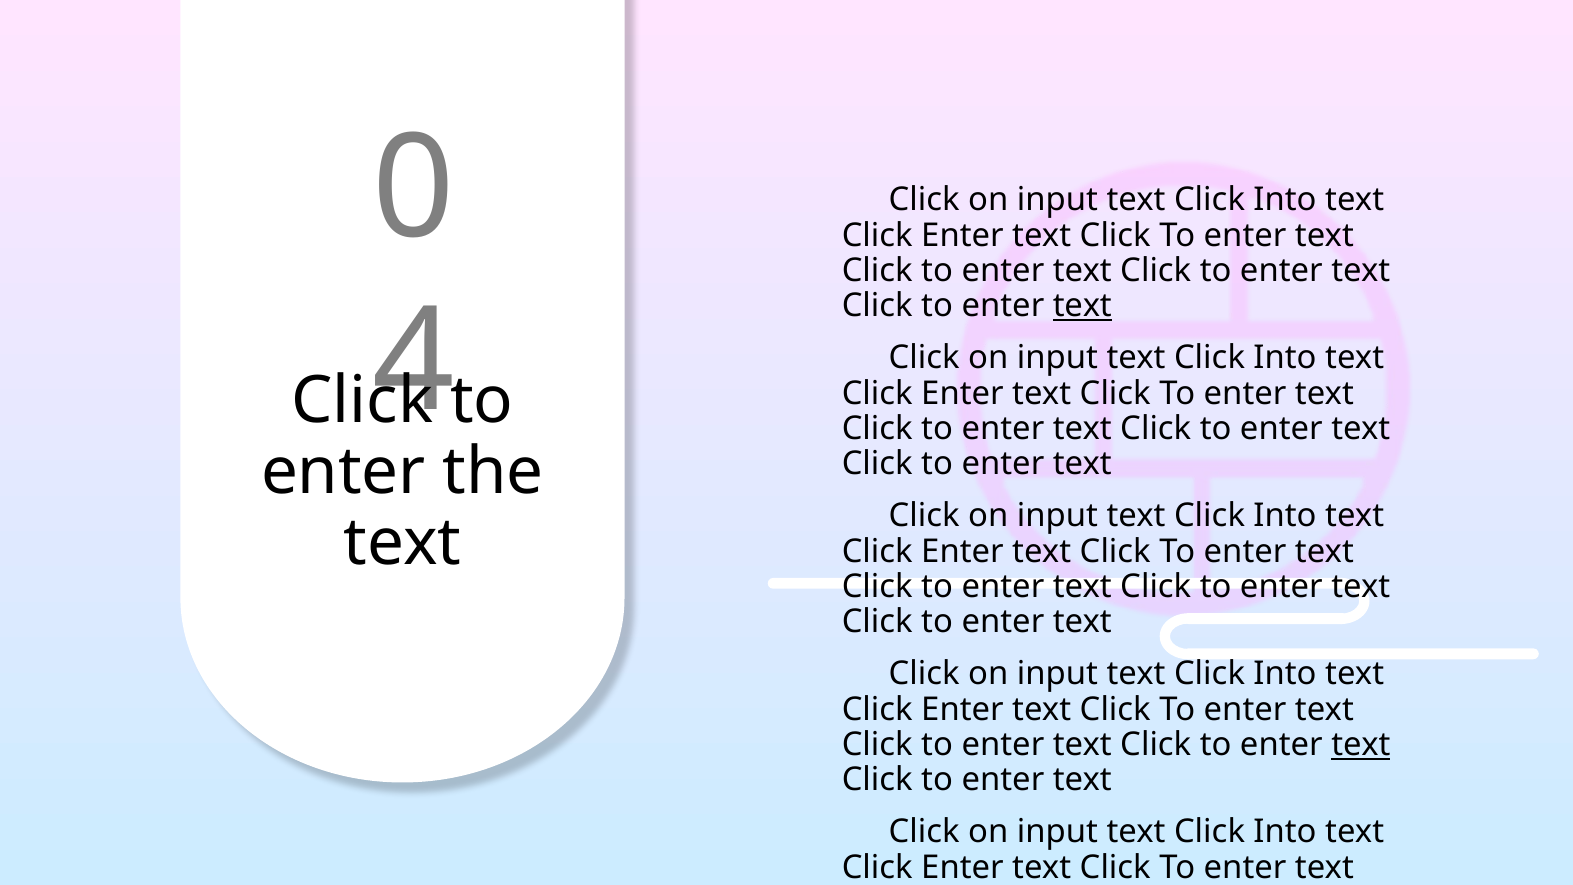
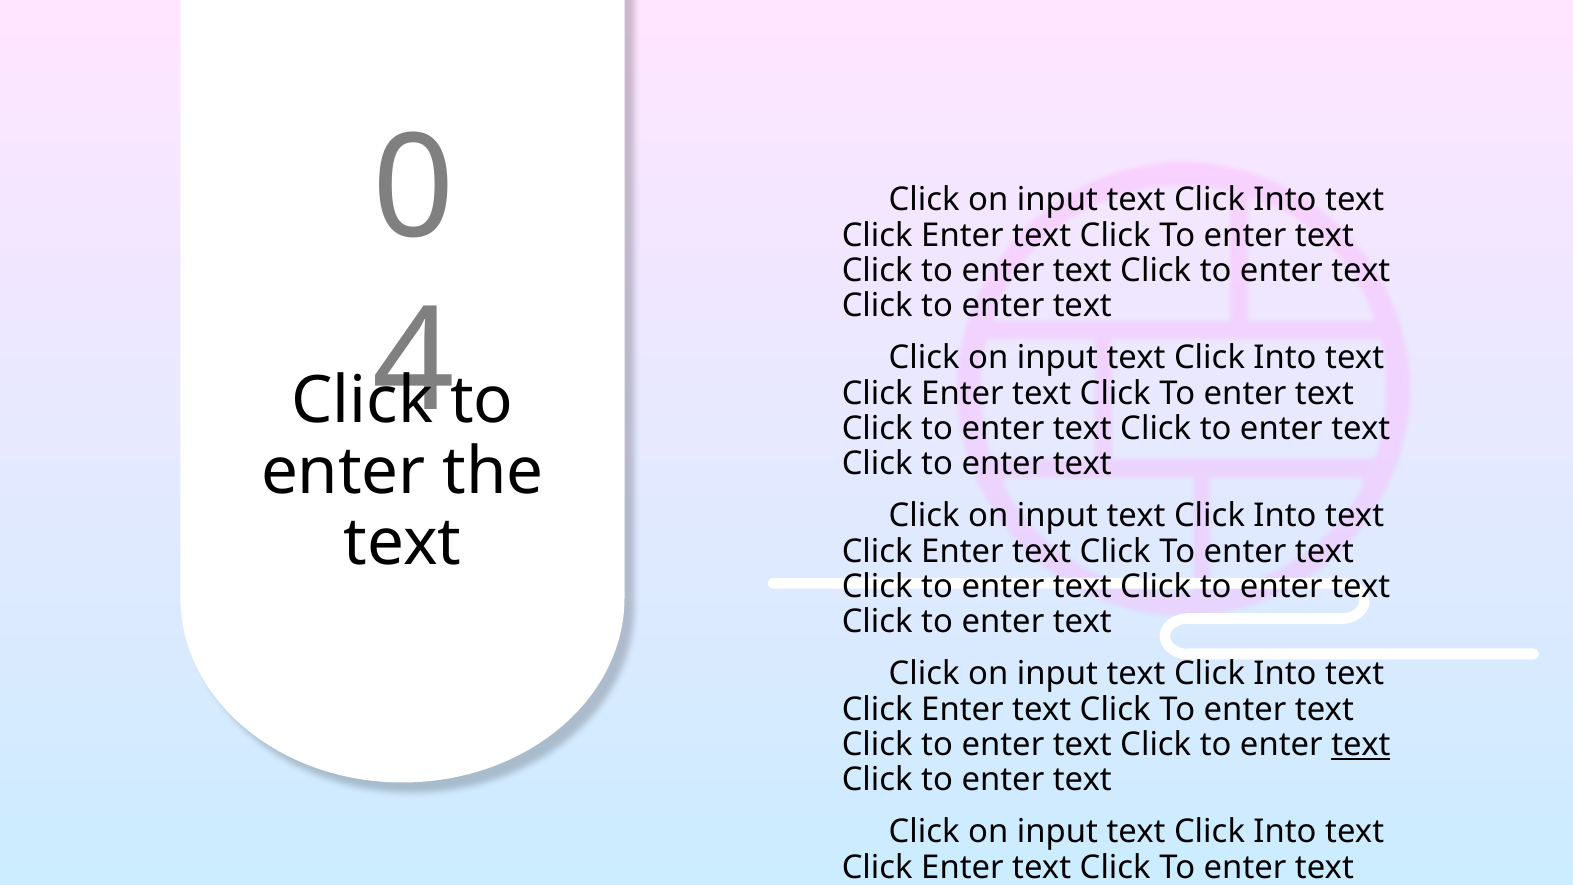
text underline: present -> none (1082, 306)
